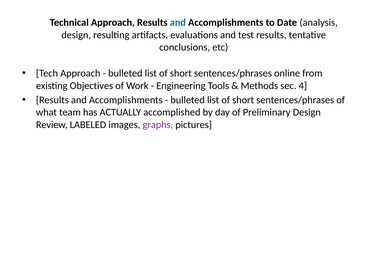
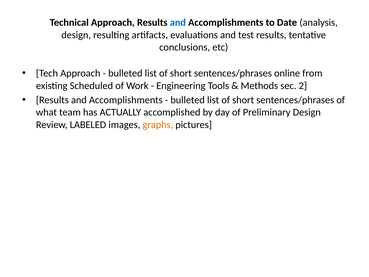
Objectives: Objectives -> Scheduled (91, 86)
4: 4 -> 2 (303, 86)
graphs colour: purple -> orange (158, 125)
